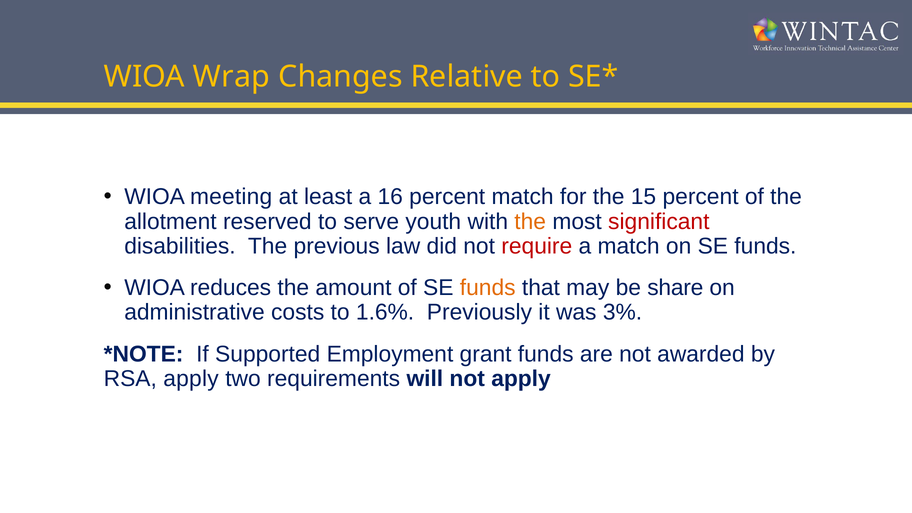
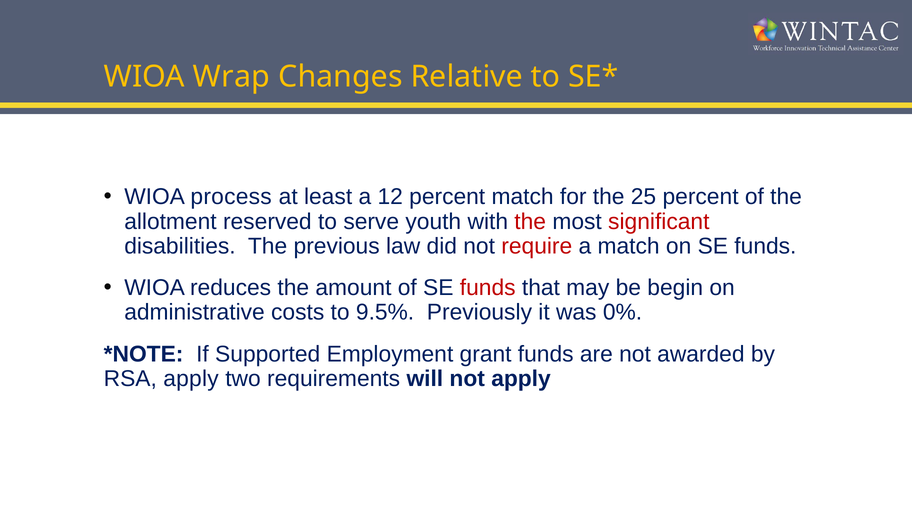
meeting: meeting -> process (231, 197)
16: 16 -> 12 (390, 197)
15: 15 -> 25 (643, 197)
the colour: orange -> red (530, 221)
funds colour: orange -> red (488, 288)
share: share -> begin (675, 288)
1.6%: 1.6% -> 9.5% (385, 312)
3%: 3% -> 0% (623, 312)
